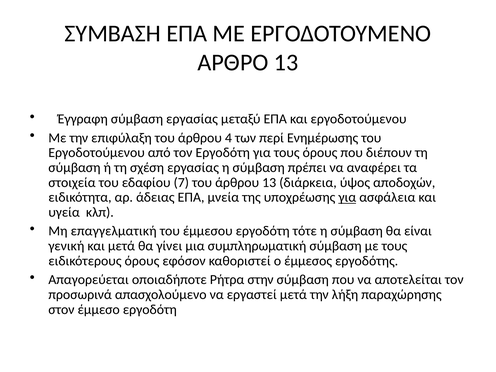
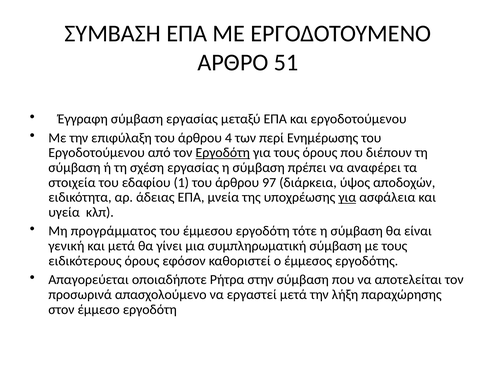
ΑΡΘΡΟ 13: 13 -> 51 (286, 62)
Εργοδότη underline: none -> present (223, 153)
7: 7 -> 1 (181, 183)
άρθρου 13: 13 -> 97 (269, 183)
επαγγελματική: επαγγελματική -> προγράμματος (114, 231)
